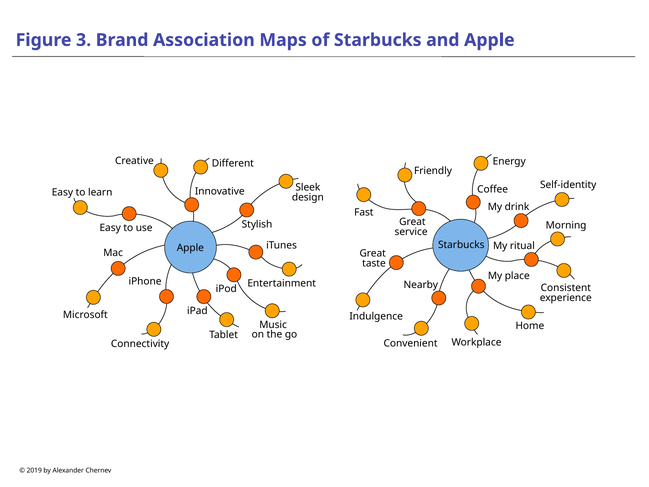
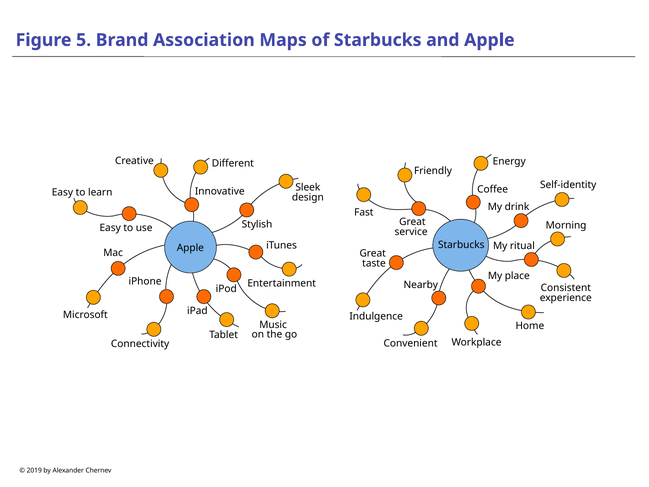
3: 3 -> 5 (84, 40)
